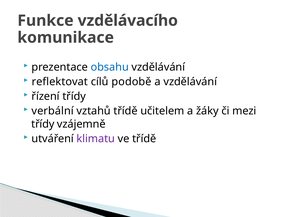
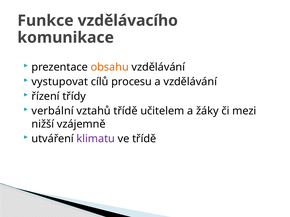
obsahu colour: blue -> orange (110, 67)
reflektovat: reflektovat -> vystupovat (60, 82)
podobě: podobě -> procesu (132, 82)
třídy: třídy -> nižší (43, 124)
